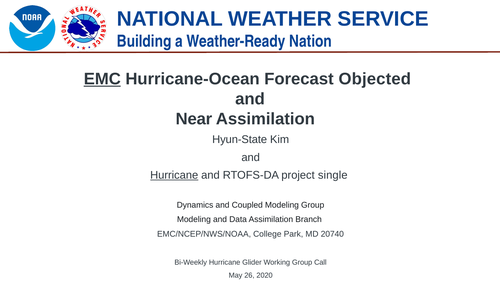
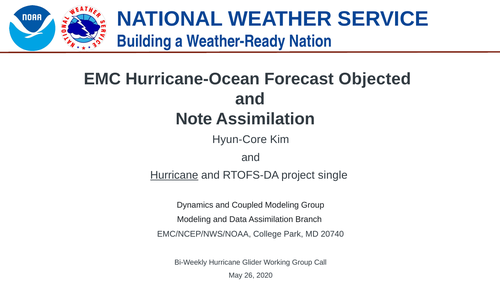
EMC underline: present -> none (102, 79)
Near: Near -> Note (194, 119)
Hyun-State: Hyun-State -> Hyun-Core (240, 139)
